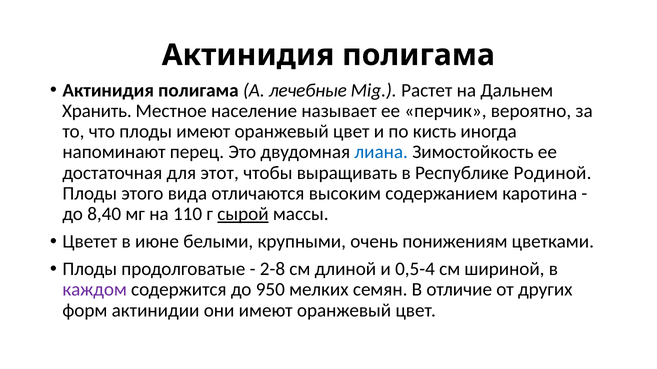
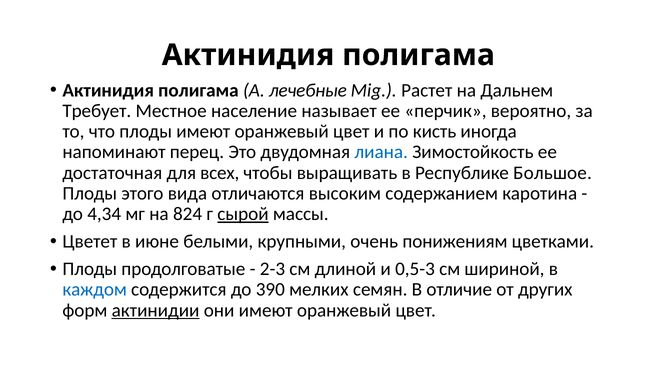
Хранить: Хранить -> Требует (97, 111)
этот: этот -> всех (220, 173)
Родиной: Родиной -> Большое (553, 173)
8,40: 8,40 -> 4,34 (104, 214)
110: 110 -> 824 (188, 214)
2-8: 2-8 -> 2-3 (272, 269)
0,5-4: 0,5-4 -> 0,5-3 (415, 269)
каждом colour: purple -> blue (95, 290)
950: 950 -> 390 (270, 290)
актинидии underline: none -> present (156, 311)
